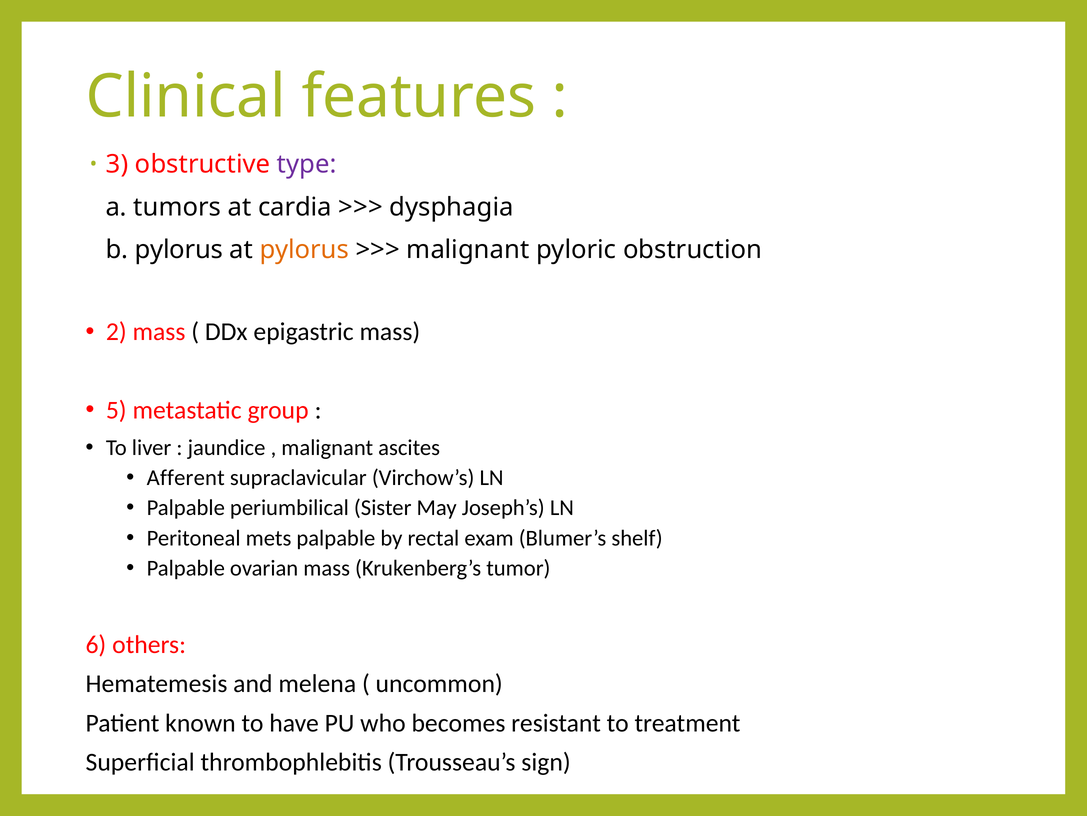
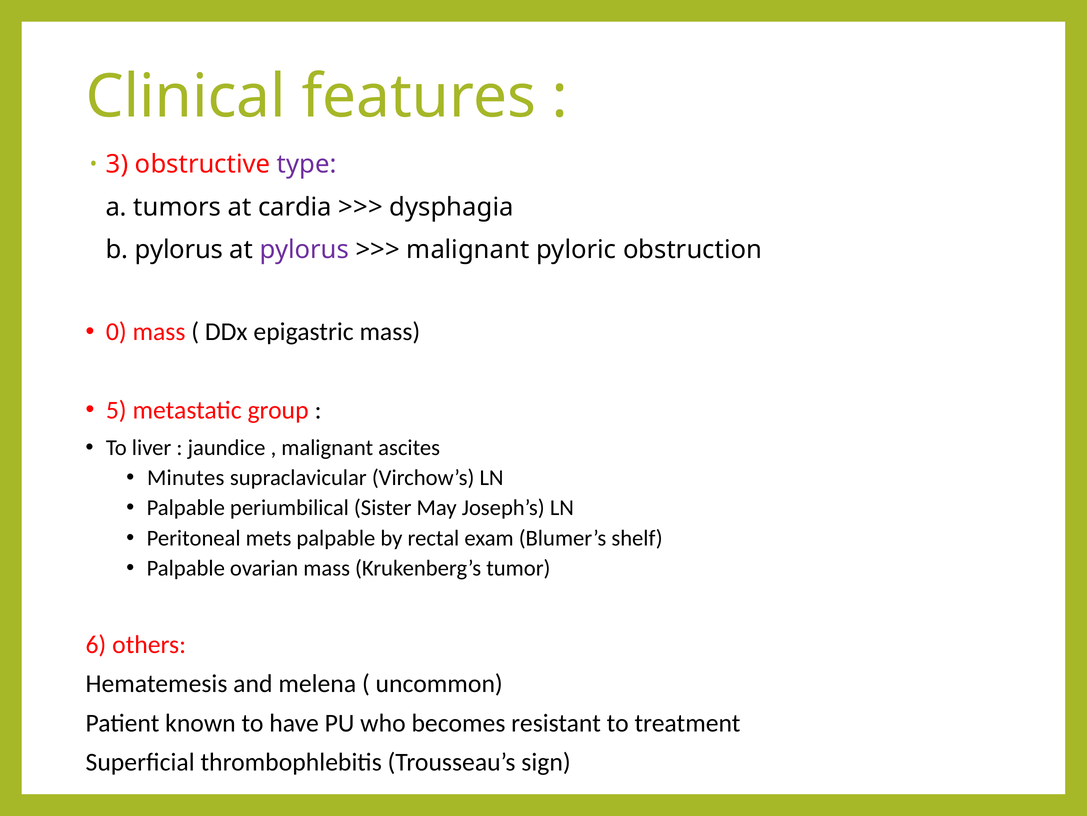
pylorus colour: orange -> purple (304, 250)
2: 2 -> 0 (116, 332)
Afferent: Afferent -> Minutes (186, 477)
